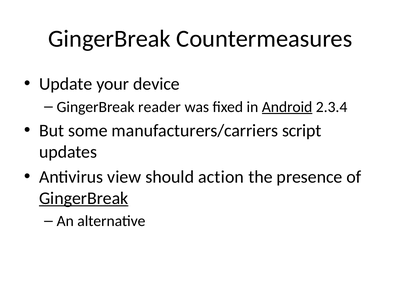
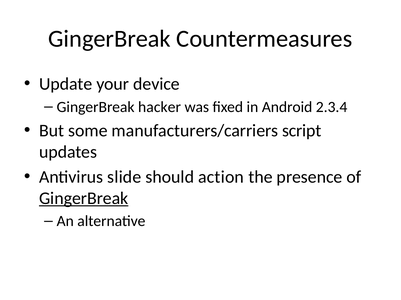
reader: reader -> hacker (159, 107)
Android underline: present -> none (287, 107)
view: view -> slide (124, 177)
